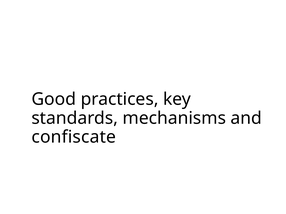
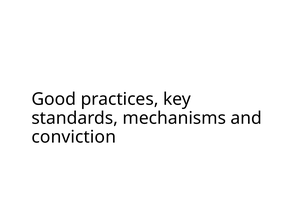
confiscate: confiscate -> conviction (74, 137)
